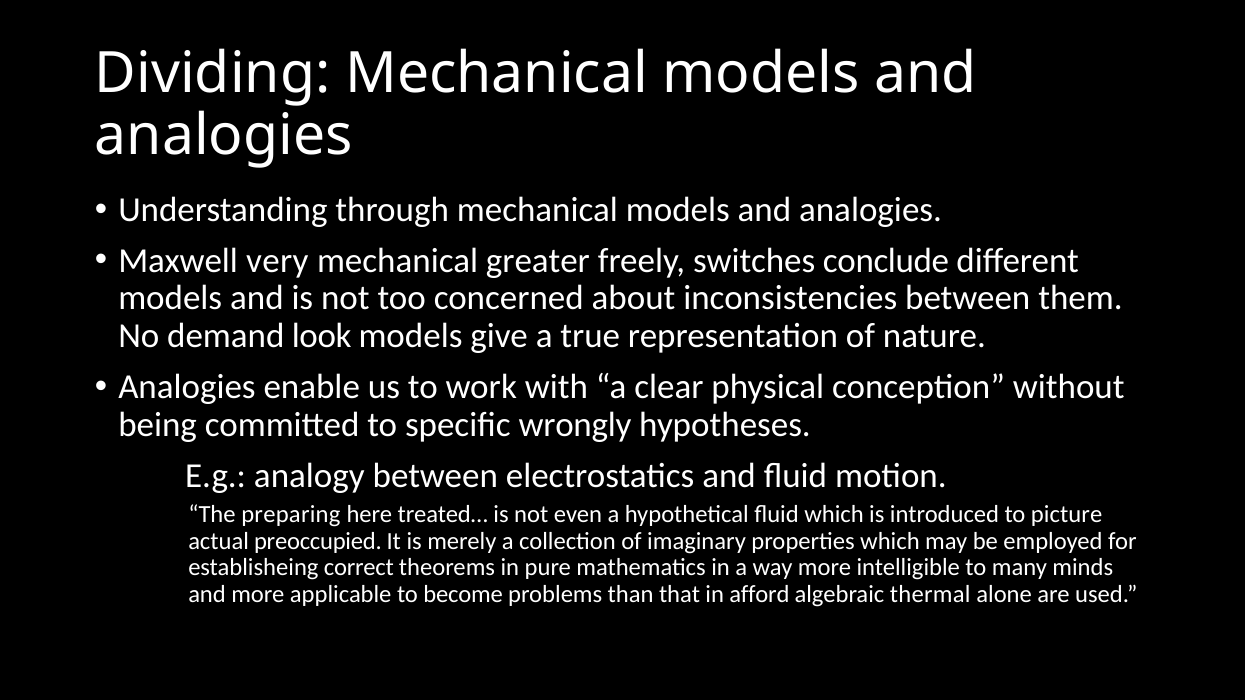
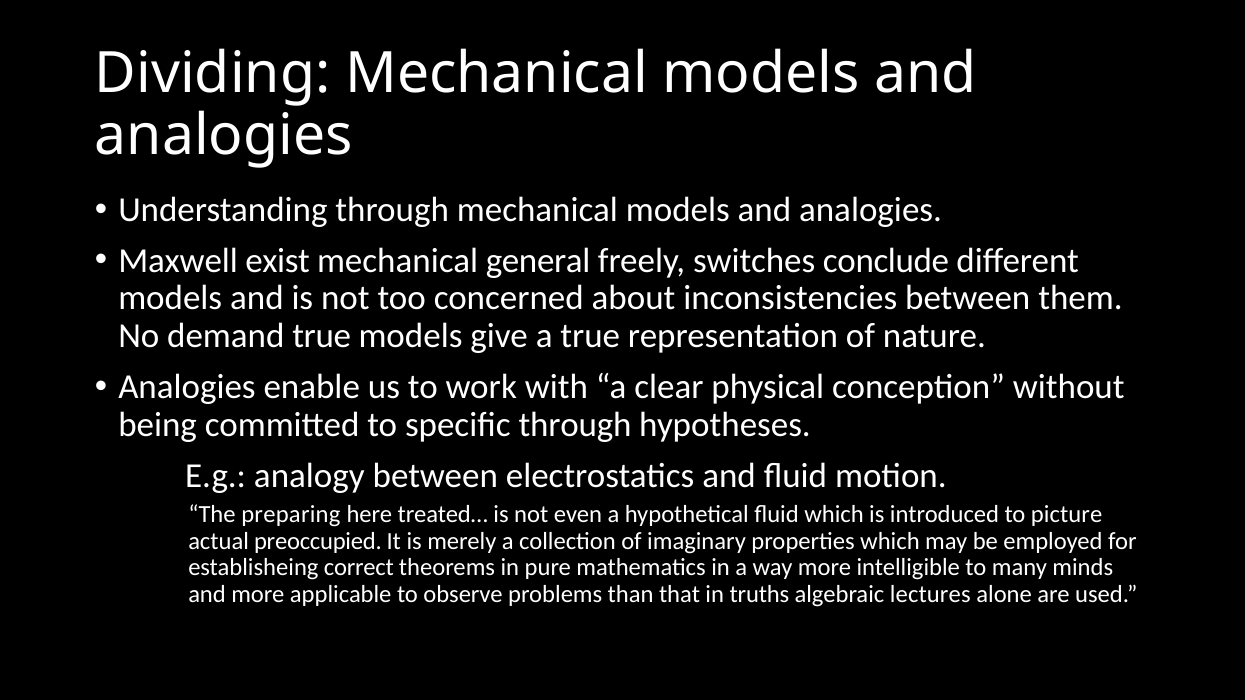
very: very -> exist (278, 261)
greater: greater -> general (538, 261)
demand look: look -> true (322, 336)
specific wrongly: wrongly -> through (575, 425)
become: become -> observe (463, 595)
afford: afford -> truths (759, 595)
thermal: thermal -> lectures (930, 595)
